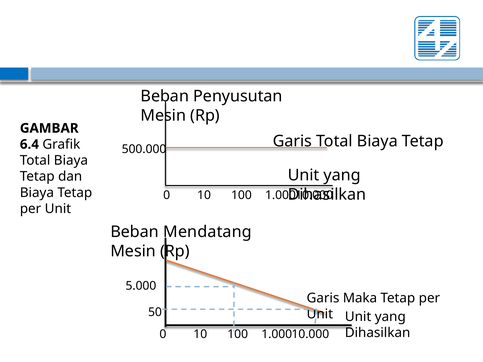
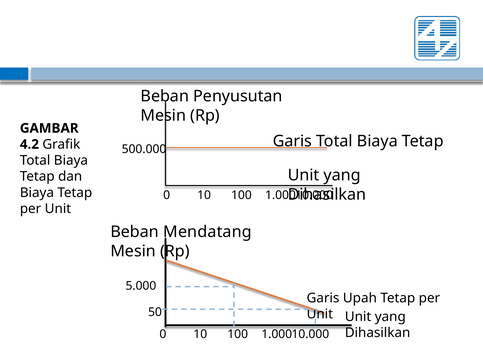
6.4: 6.4 -> 4.2 (29, 144)
Maka: Maka -> Upah (360, 298)
